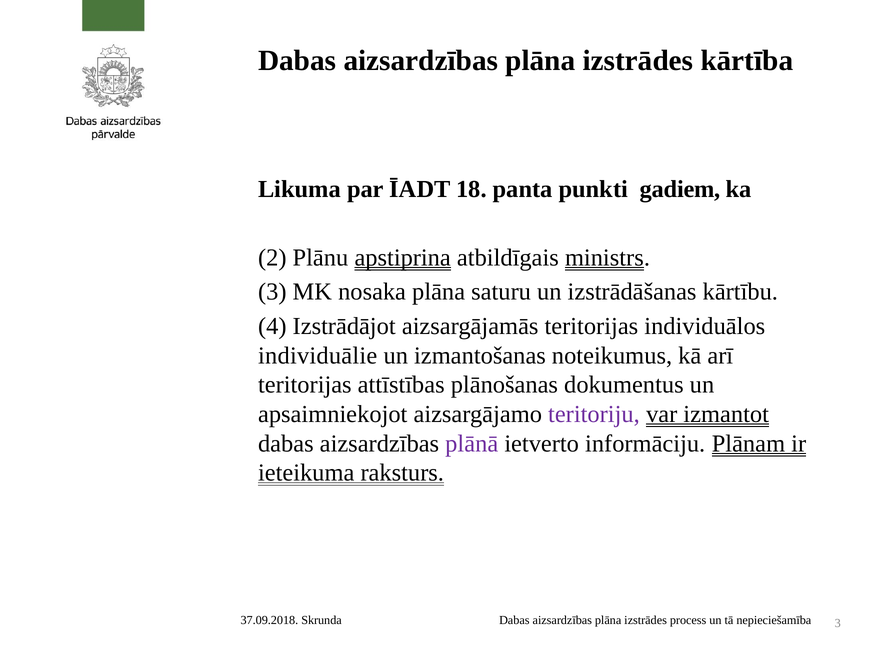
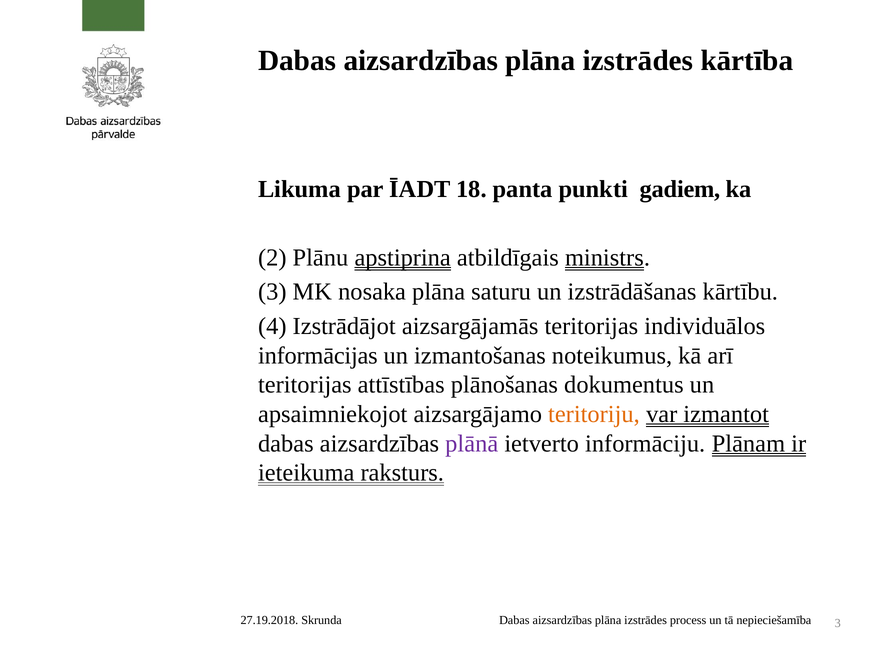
individuālie: individuālie -> informācijas (318, 356)
teritoriju colour: purple -> orange (594, 414)
37.09.2018: 37.09.2018 -> 27.19.2018 (269, 621)
